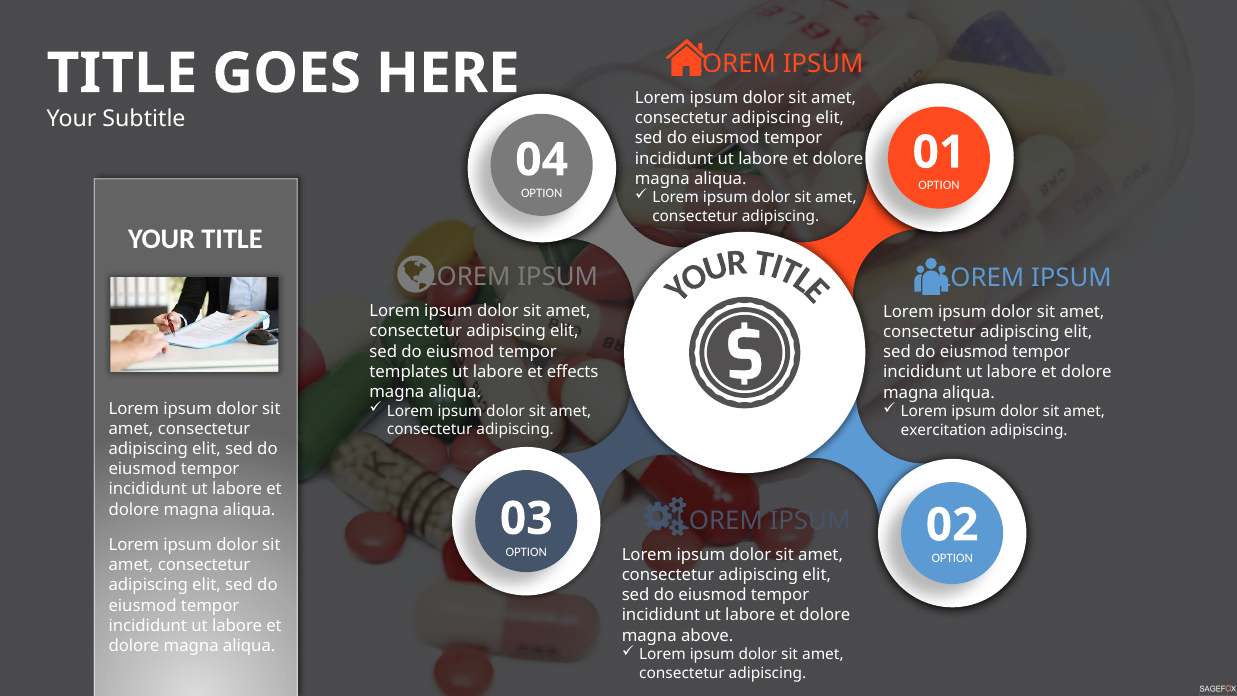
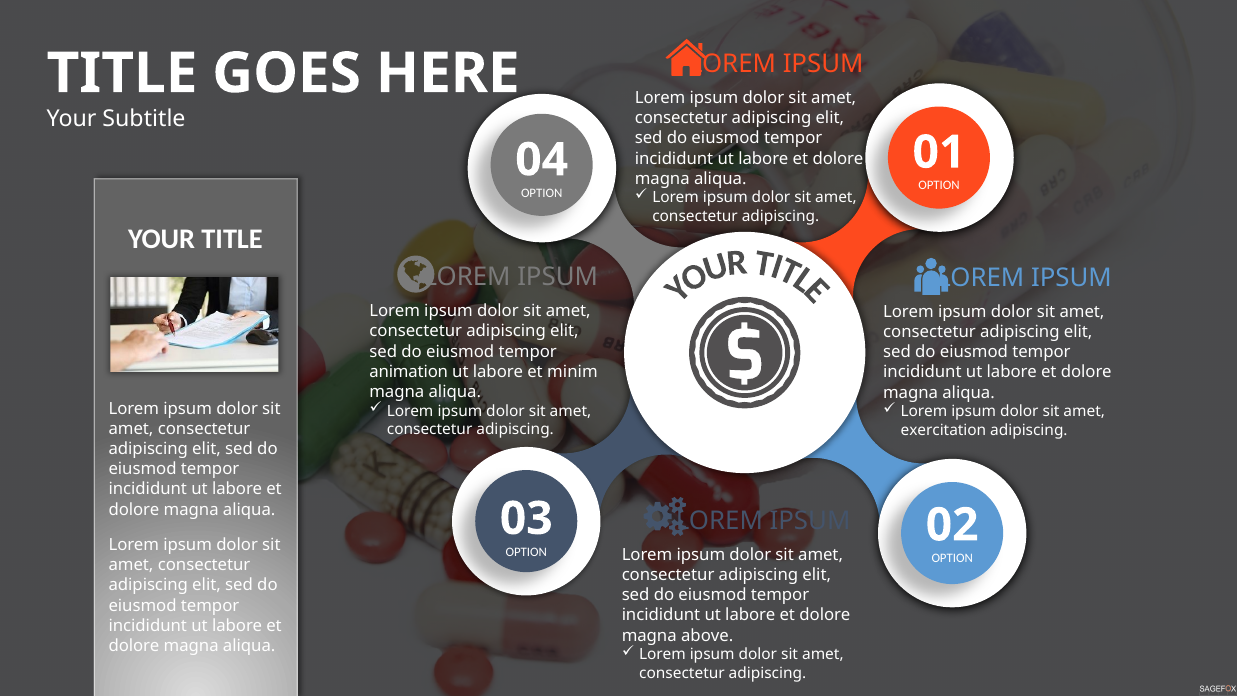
templates: templates -> animation (409, 372)
effects: effects -> minim (572, 372)
